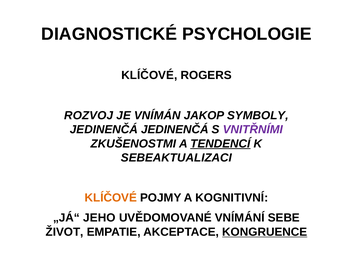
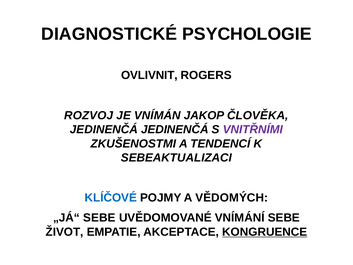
KLÍČOVÉ: KLÍČOVÉ -> OVLIVNIT (149, 75)
SYMBOLY: SYMBOLY -> ČLOVĚKA (258, 115)
TENDENCÍ underline: present -> none (220, 143)
KLÍČOVÉ colour: orange -> blue (111, 198)
KOGNITIVNÍ: KOGNITIVNÍ -> VĚDOMÝCH (232, 198)
„JÁ“ JEHO: JEHO -> SEBE (99, 218)
